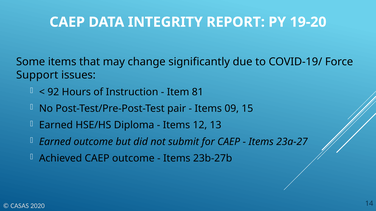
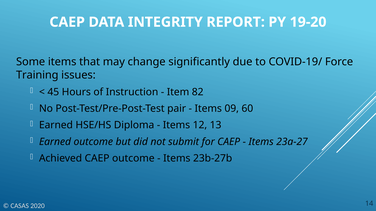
Support: Support -> Training (37, 75)
92: 92 -> 45 (53, 92)
81: 81 -> 82 (198, 92)
15: 15 -> 60 (247, 109)
